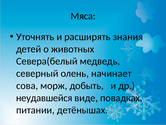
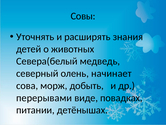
Мяса: Мяса -> Совы (83, 16)
неудавшейся: неудавшейся -> перерывами (44, 98)
